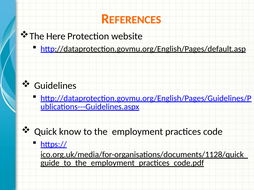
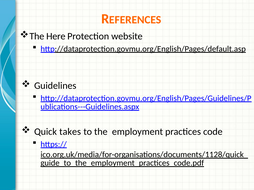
know: know -> takes (70, 132)
